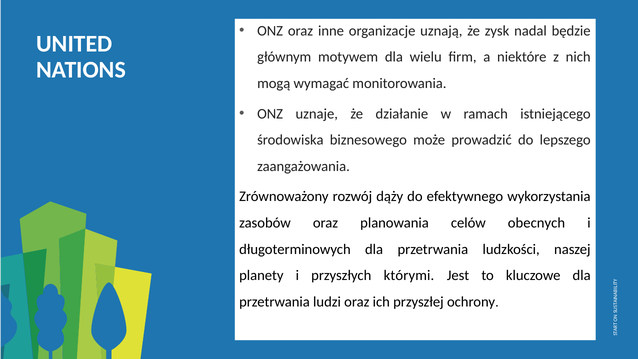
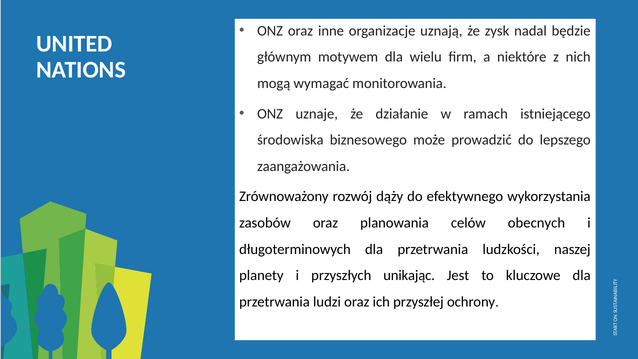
którymi: którymi -> unikając (409, 275)
